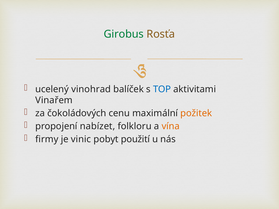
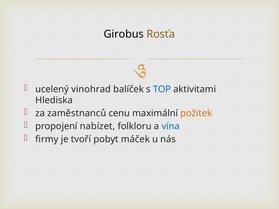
Girobus colour: green -> black (124, 34)
Vinařem: Vinařem -> Hlediska (54, 100)
čokoládových: čokoládových -> zaměstnanců (77, 113)
vína colour: orange -> blue (171, 126)
vinic: vinic -> tvoří (81, 139)
použití: použití -> máček (135, 139)
